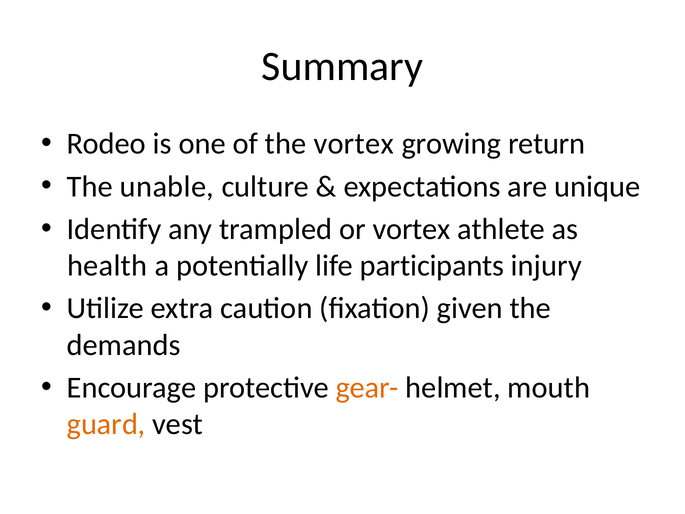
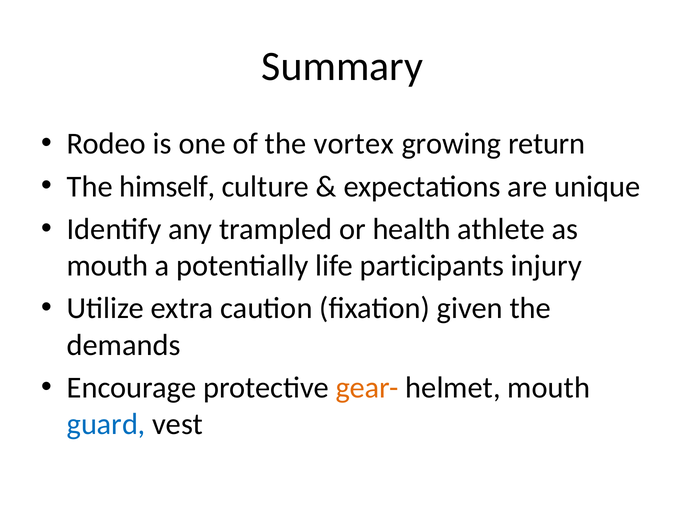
unable: unable -> himself (167, 186)
or vortex: vortex -> health (412, 229)
health: health -> mouth (107, 266)
guard colour: orange -> blue (106, 424)
